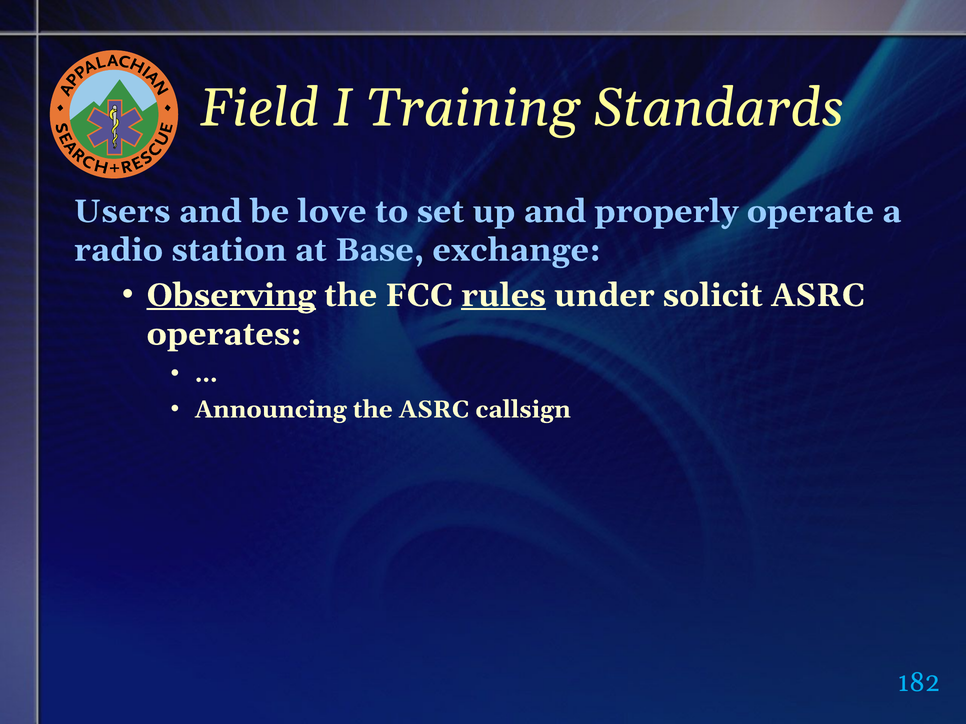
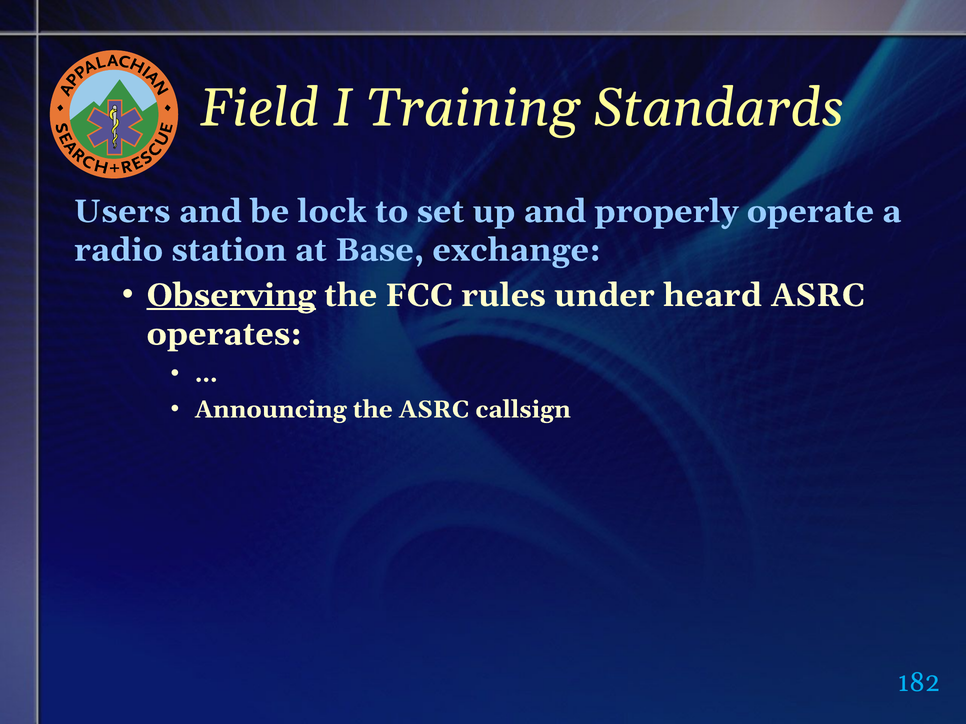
love: love -> lock (332, 212)
rules underline: present -> none (503, 296)
solicit: solicit -> heard (713, 296)
